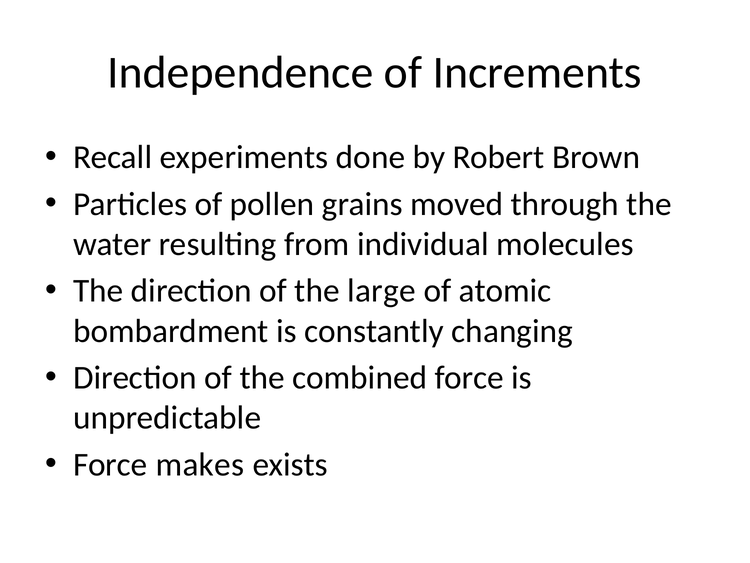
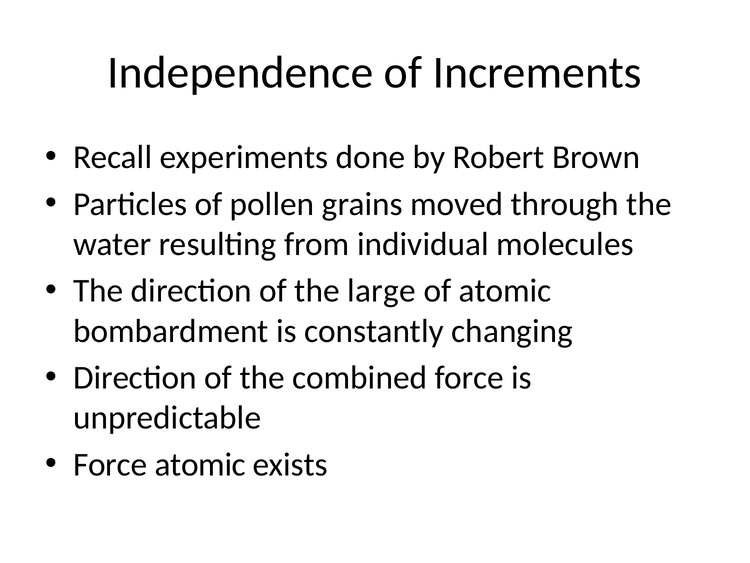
Force makes: makes -> atomic (200, 464)
